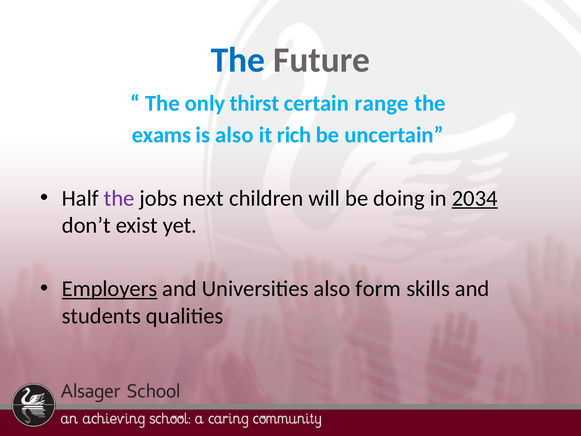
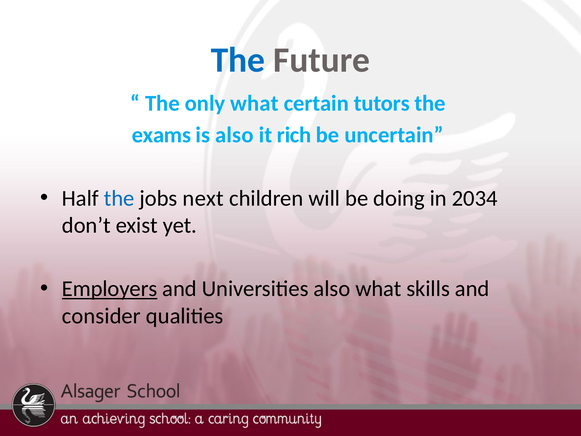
only thirst: thirst -> what (254, 103)
range: range -> tutors (382, 103)
the colour: purple -> blue (119, 198)
2034 underline: present -> none (475, 198)
also form: form -> what (378, 289)
students: students -> consider (101, 316)
